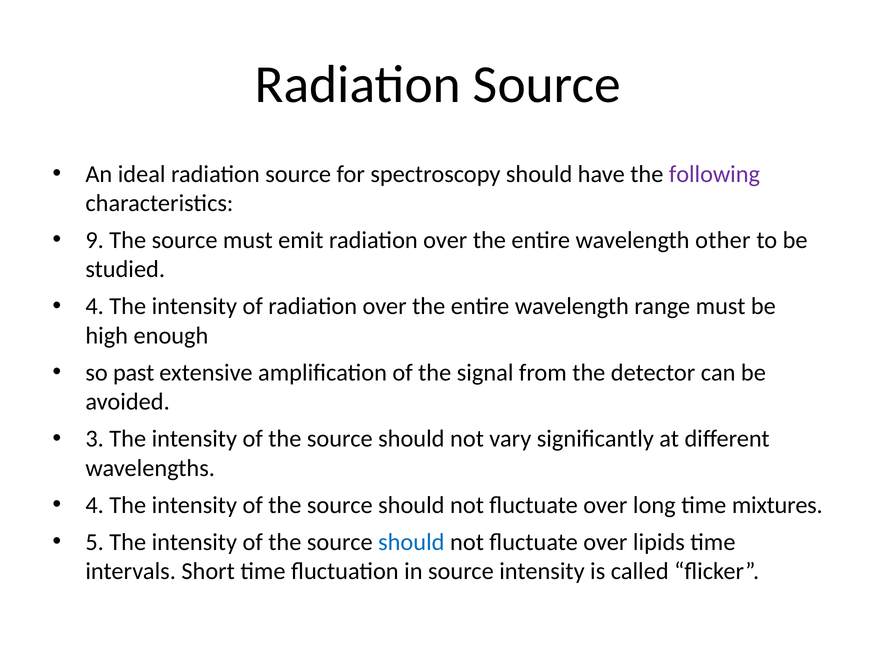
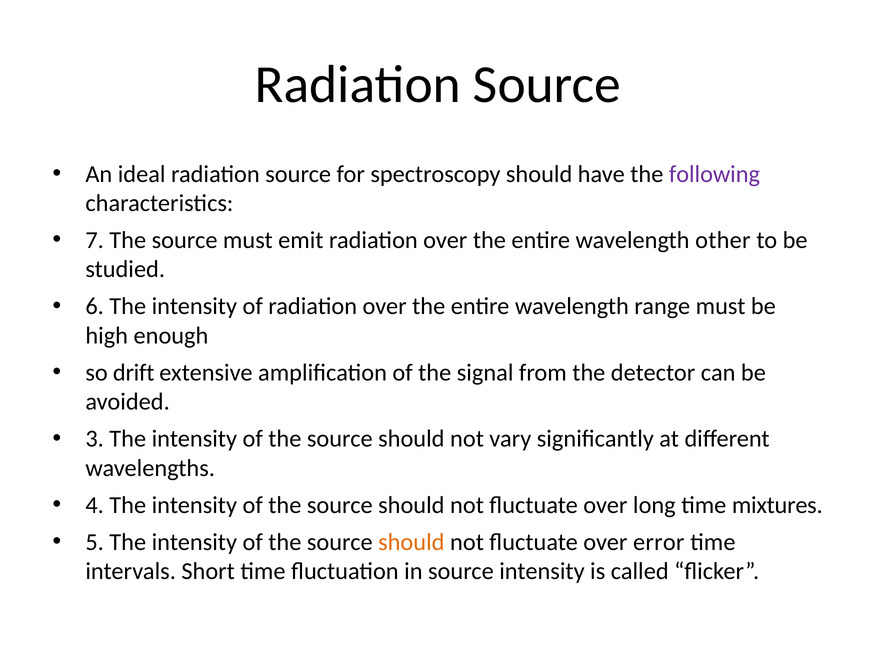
9: 9 -> 7 (95, 240)
4: 4 -> 6 (95, 306)
past: past -> drift (134, 373)
should colour: blue -> orange (411, 542)
lipids: lipids -> error (659, 542)
